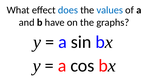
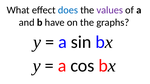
values colour: blue -> purple (110, 10)
